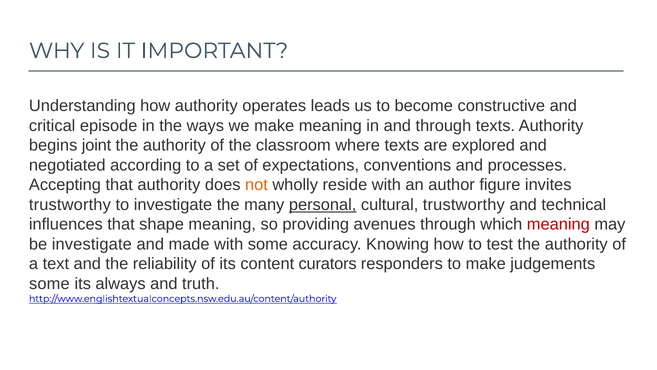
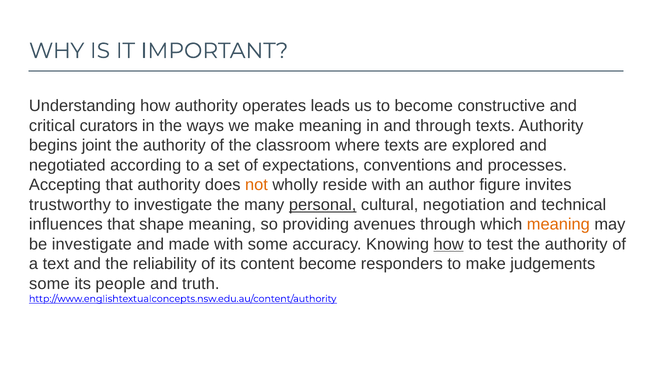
episode: episode -> curators (109, 126)
cultural trustworthy: trustworthy -> negotiation (464, 204)
meaning colour: red -> orange (558, 224)
how underline: none -> present (449, 244)
content curators: curators -> become (328, 264)
always: always -> people (120, 283)
